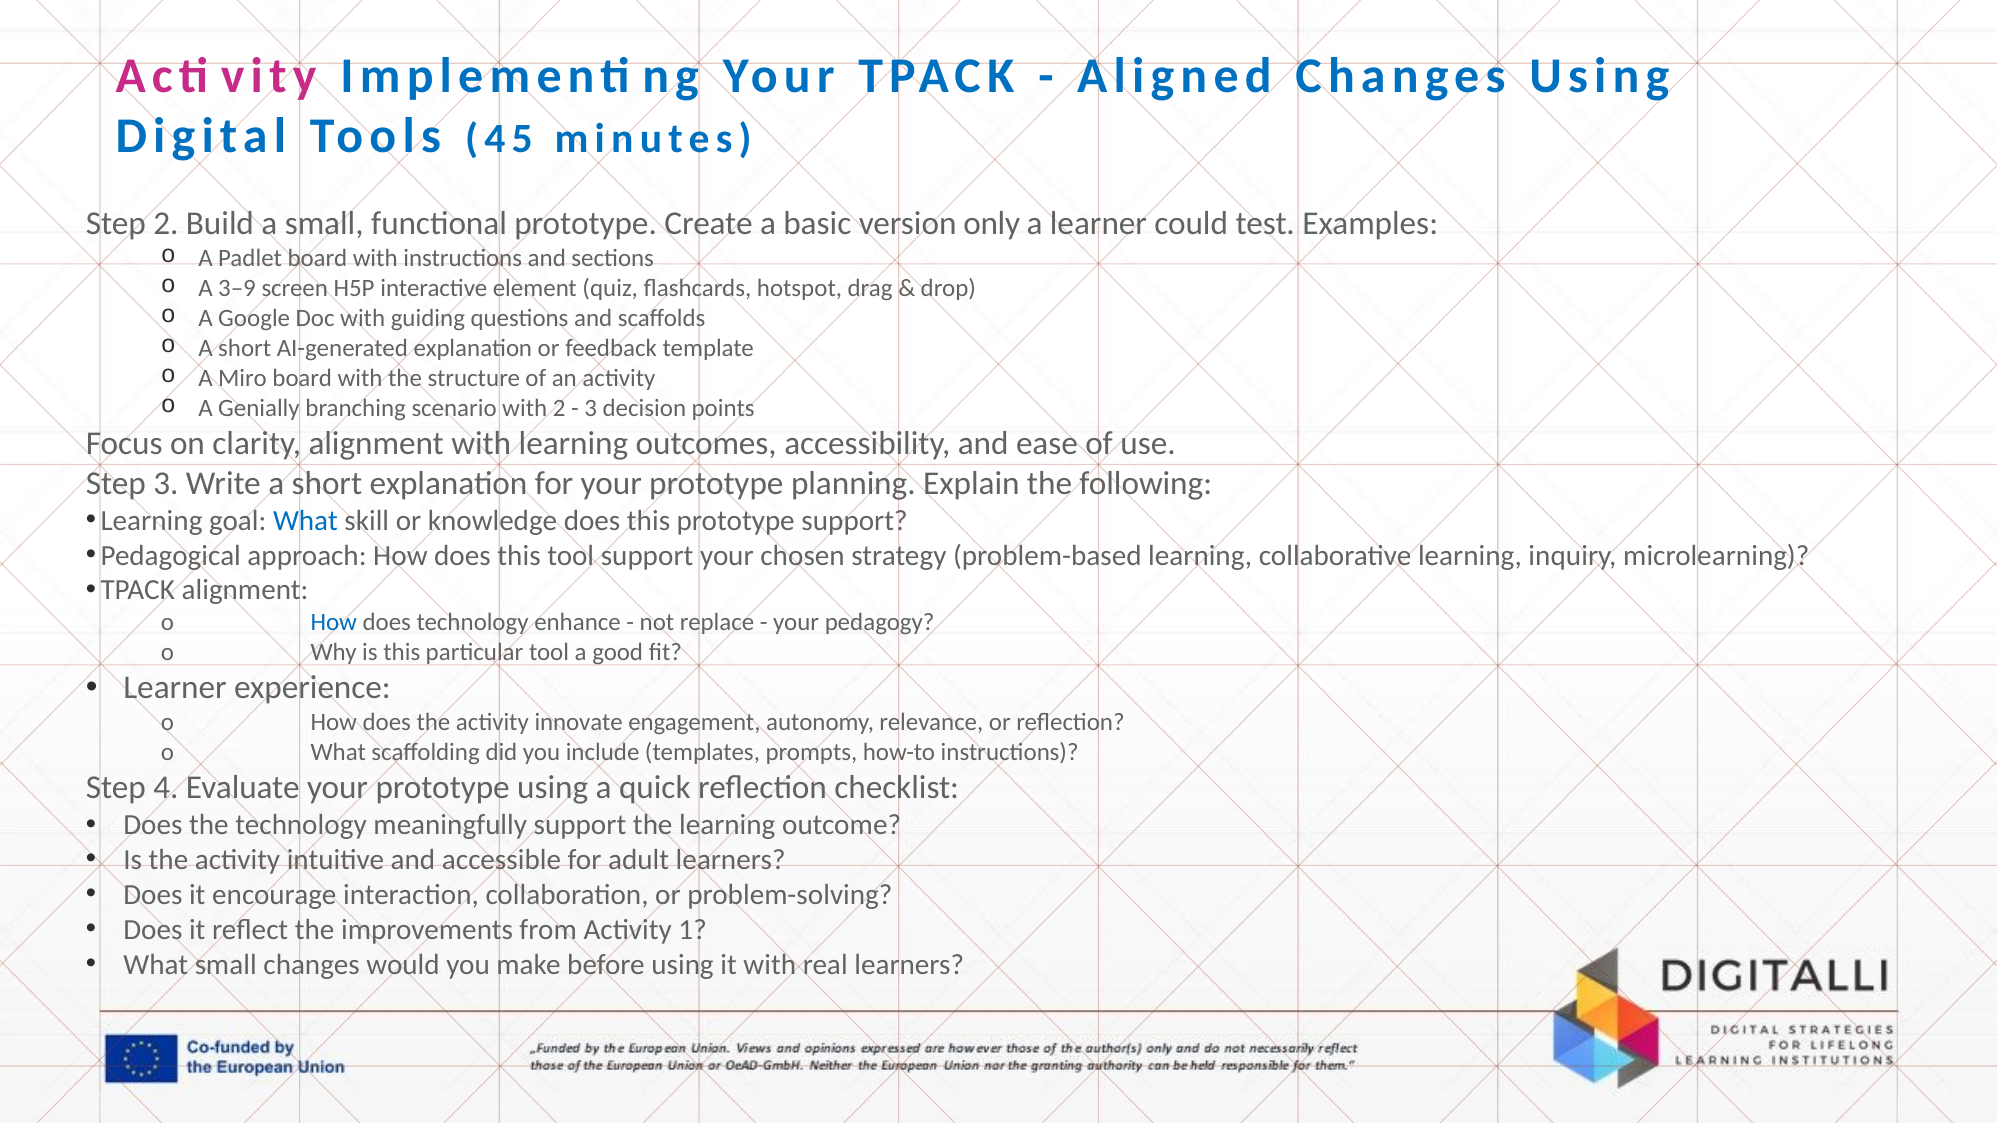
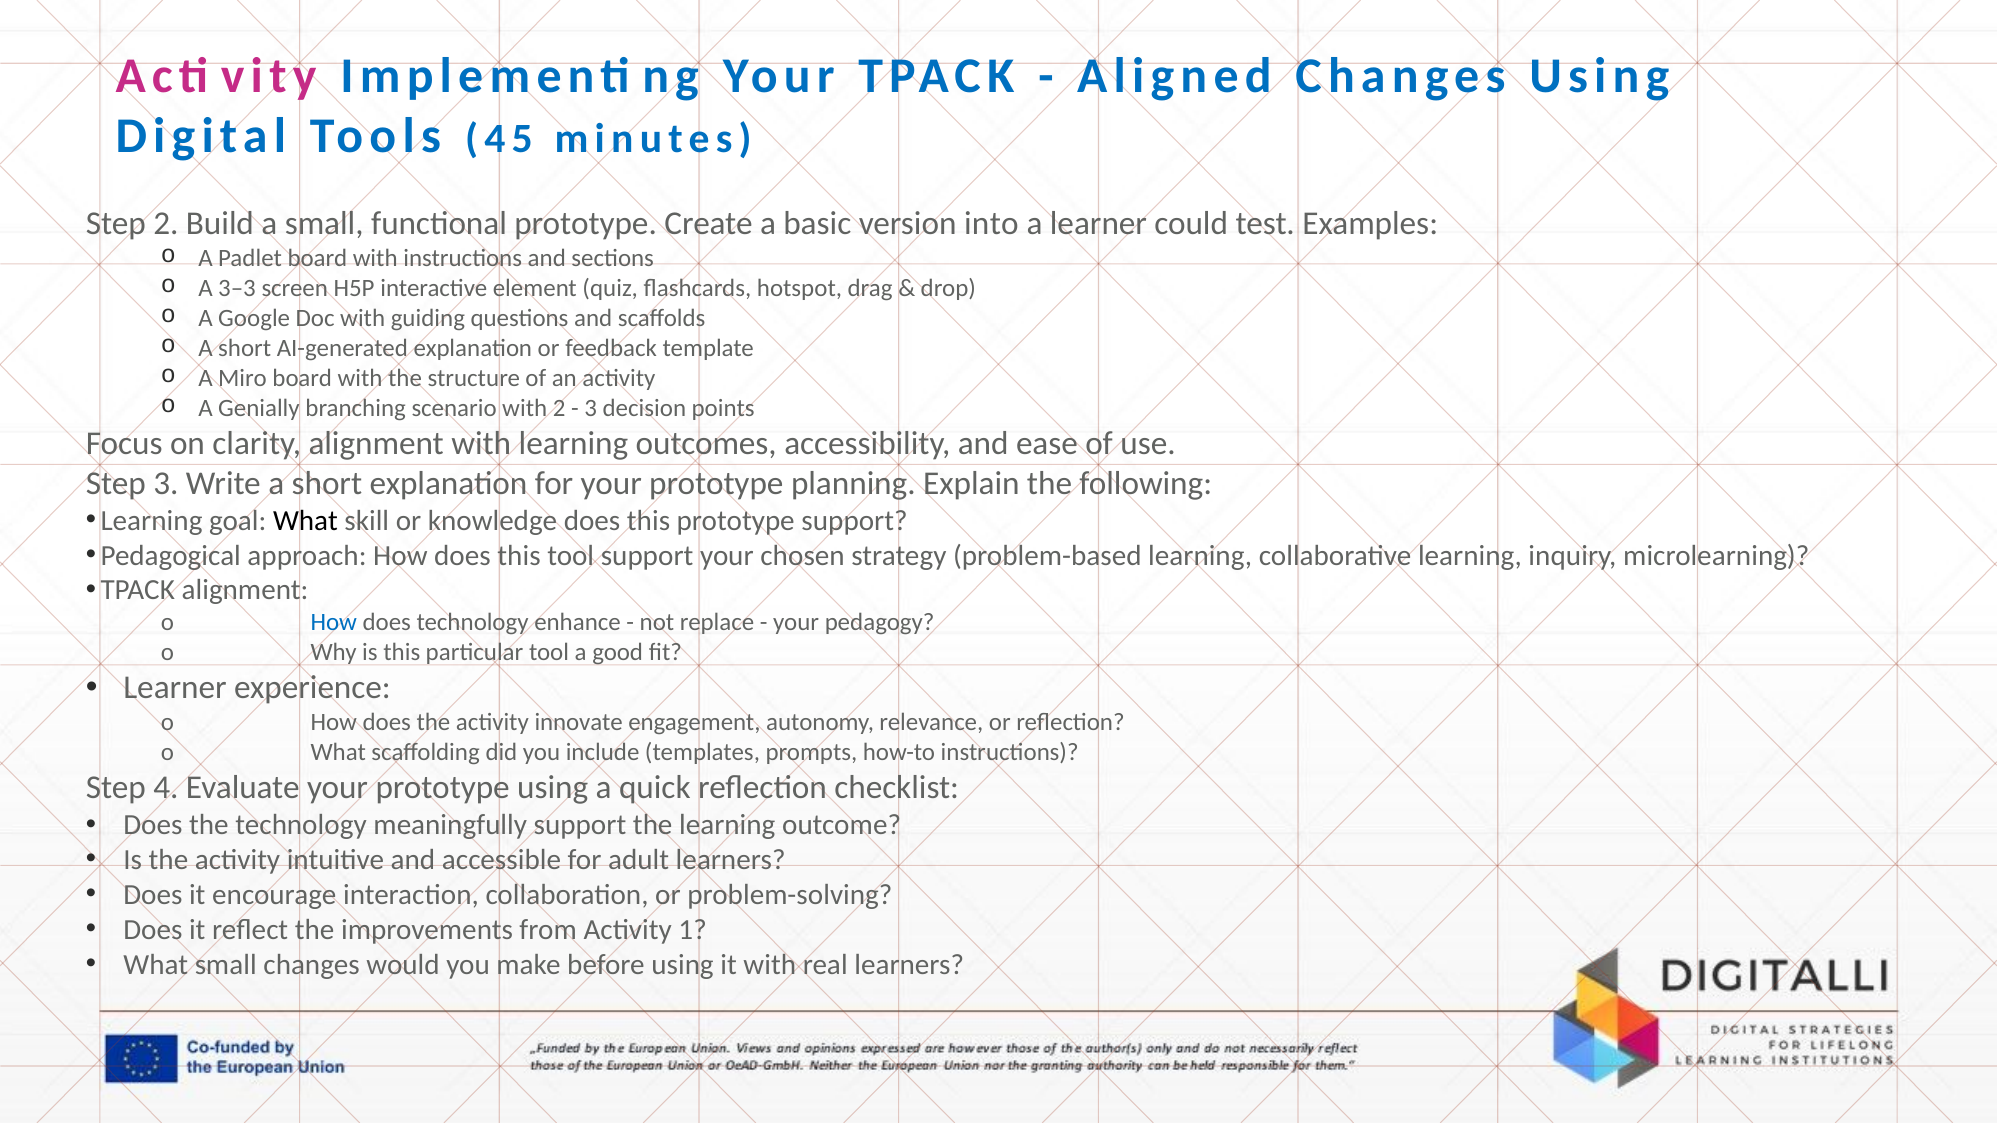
only: only -> into (991, 224)
3–9: 3–9 -> 3–3 (237, 288)
What colour: blue -> black (305, 521)
